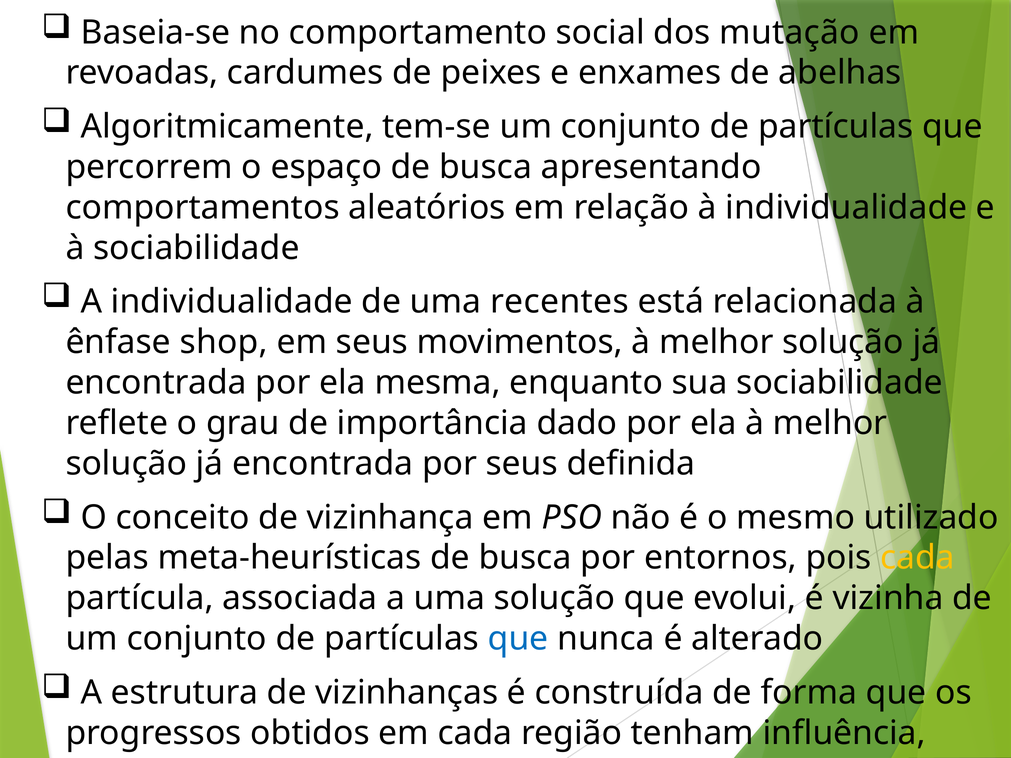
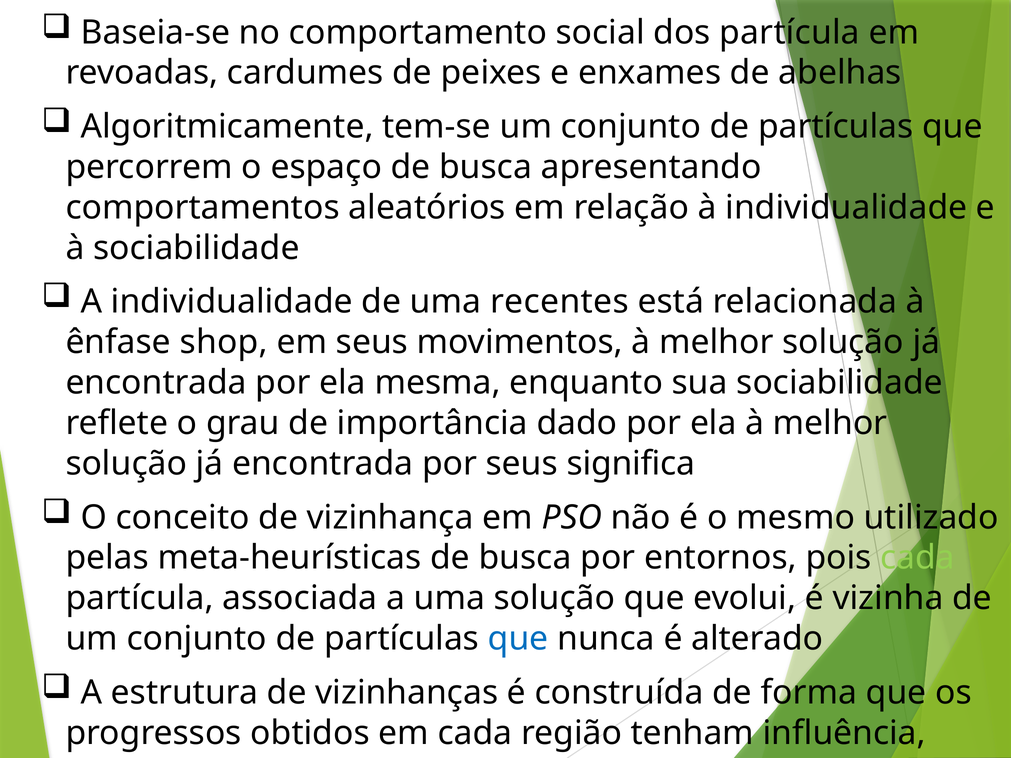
dos mutação: mutação -> partícula (790, 32)
definida: definida -> significa (631, 464)
cada colour: yellow -> light green (918, 558)
